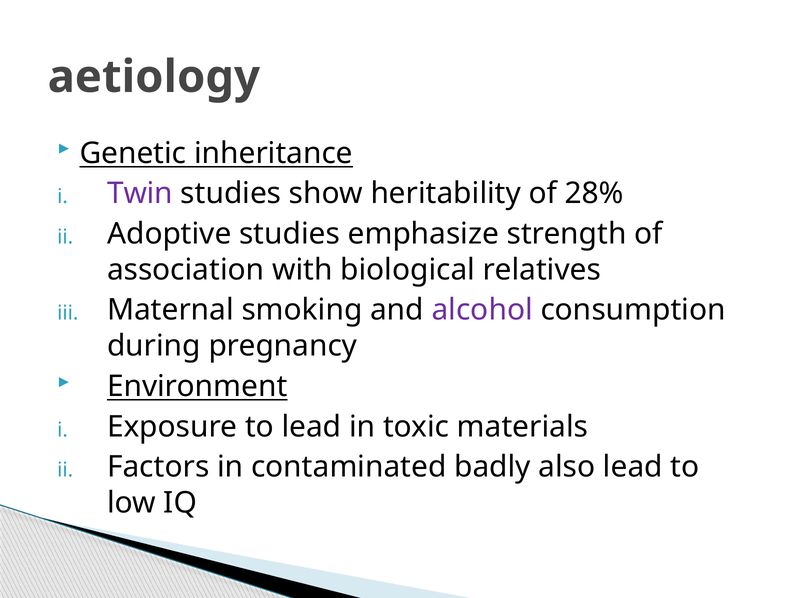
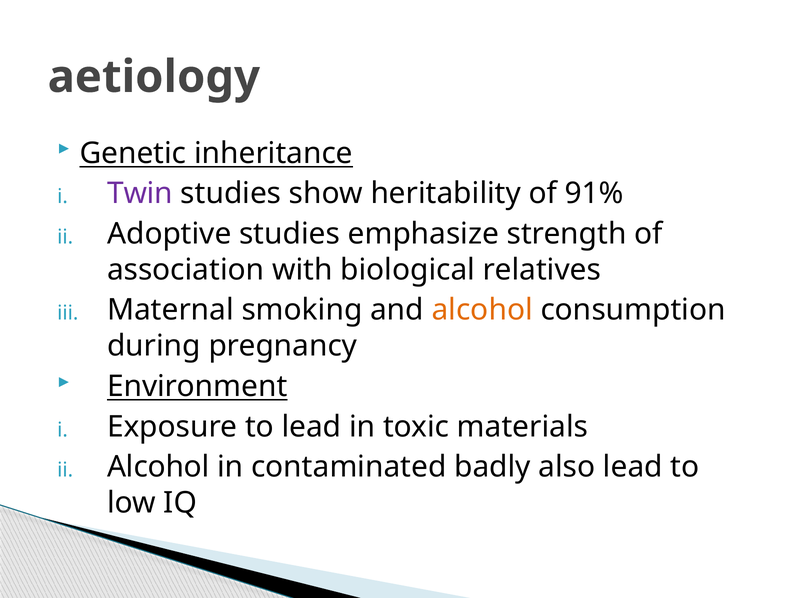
28%: 28% -> 91% (594, 193)
alcohol colour: purple -> orange (482, 310)
Factors: Factors -> Alcohol (158, 467)
